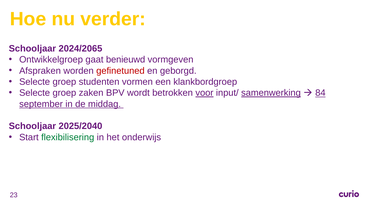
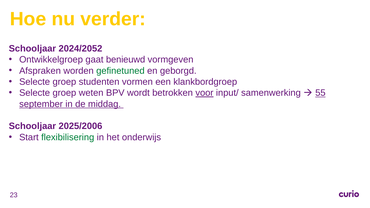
2024/2065: 2024/2065 -> 2024/2052 (80, 49)
gefinetuned colour: red -> green (120, 71)
zaken: zaken -> weten (91, 93)
samenwerking underline: present -> none (271, 93)
84: 84 -> 55 (320, 93)
2025/2040: 2025/2040 -> 2025/2006 (80, 126)
